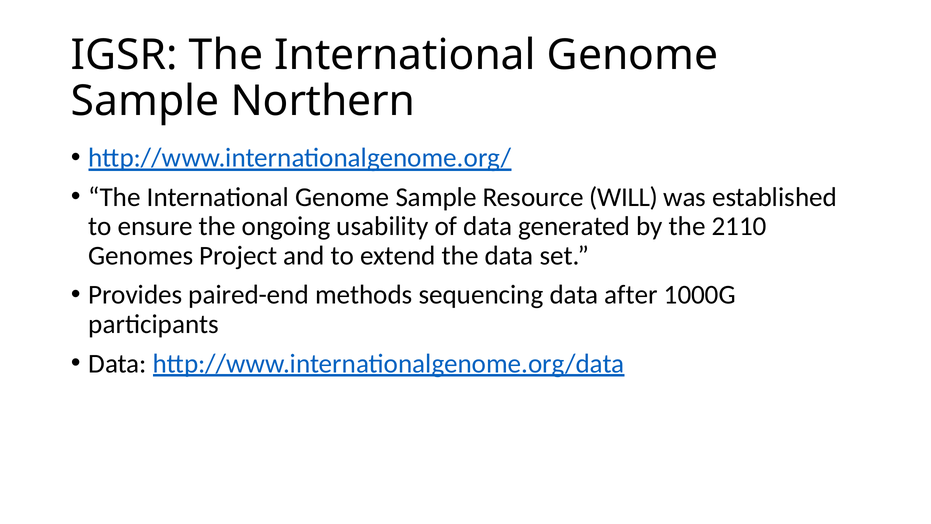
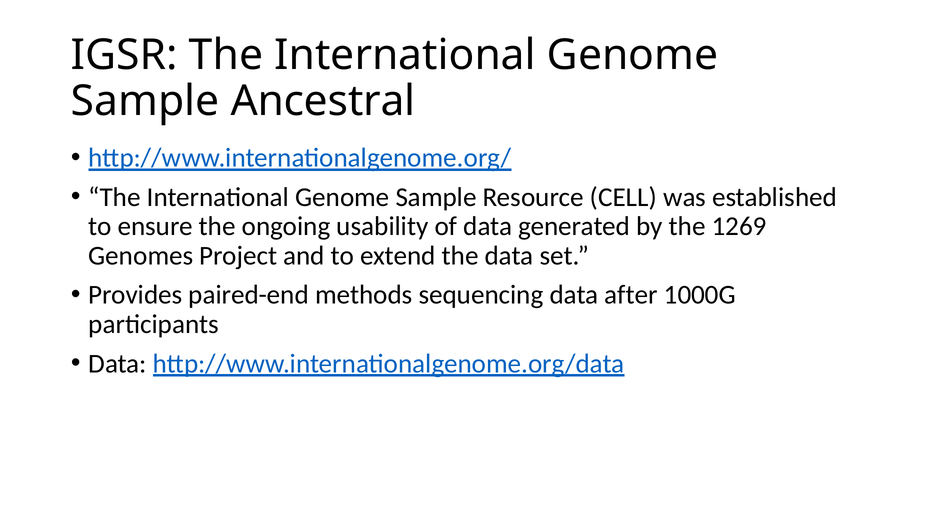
Northern: Northern -> Ancestral (323, 101)
WILL: WILL -> CELL (623, 197)
2110: 2110 -> 1269 (739, 226)
